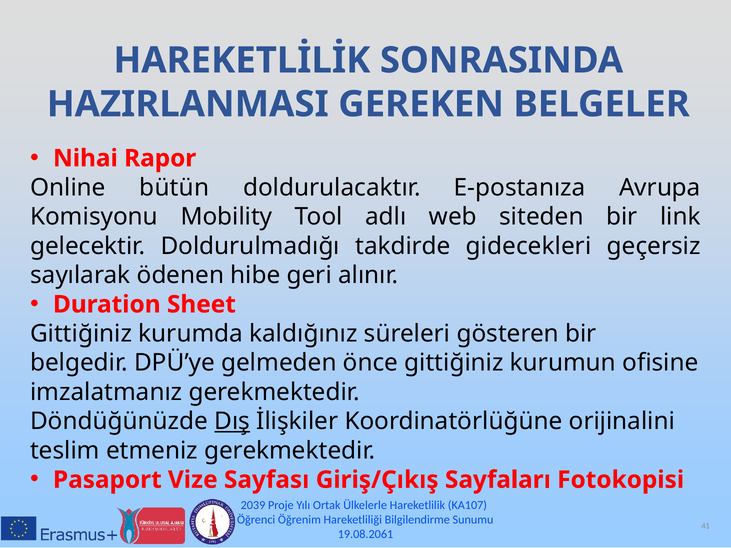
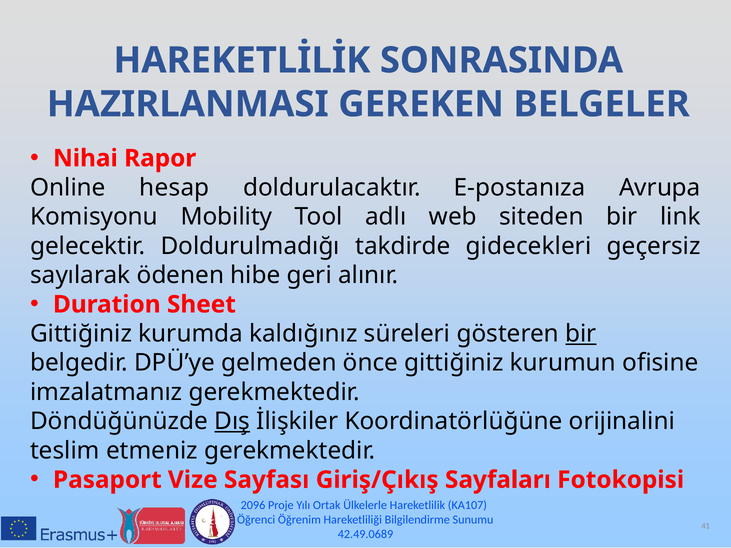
bütün: bütün -> hesap (174, 188)
bir underline: none -> present (581, 334)
2039: 2039 -> 2096 (253, 505)
19.08.2061: 19.08.2061 -> 42.49.0689 (365, 535)
